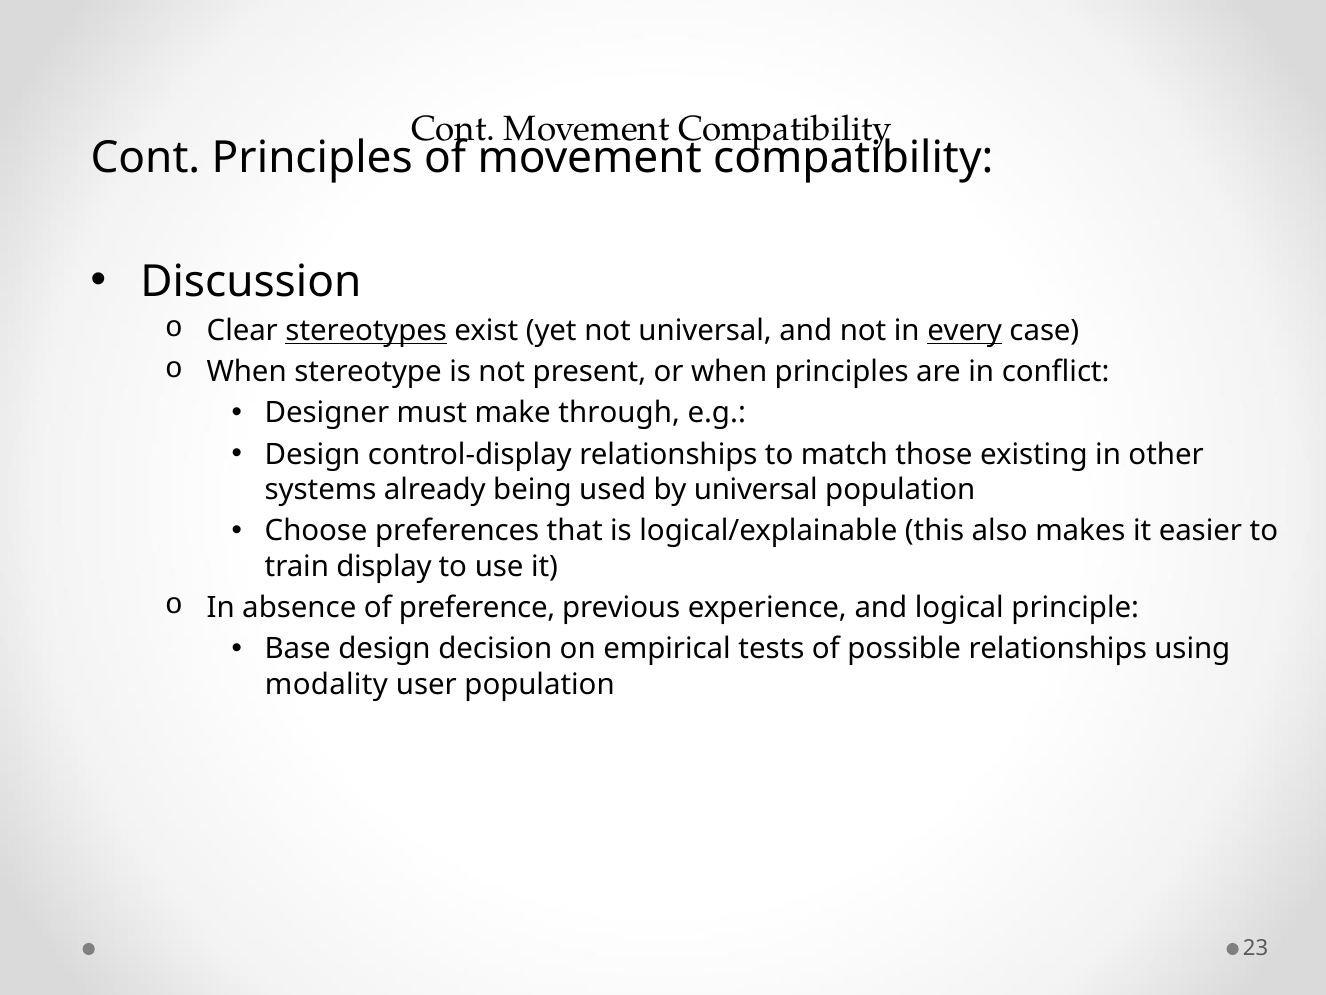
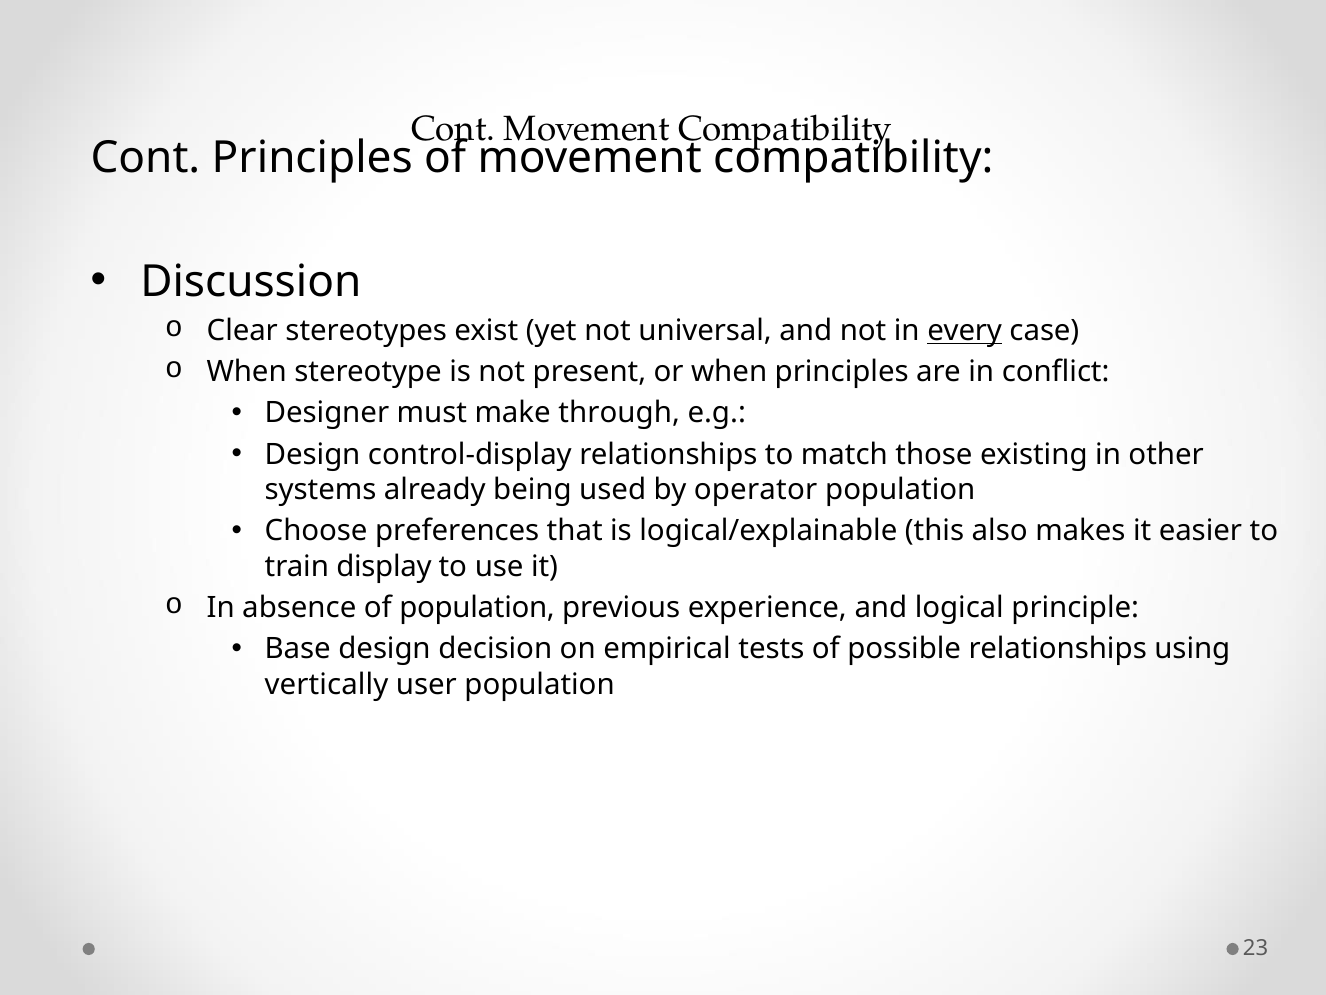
stereotypes underline: present -> none (366, 331)
by universal: universal -> operator (756, 490)
of preference: preference -> population (477, 607)
modality: modality -> vertically (326, 684)
